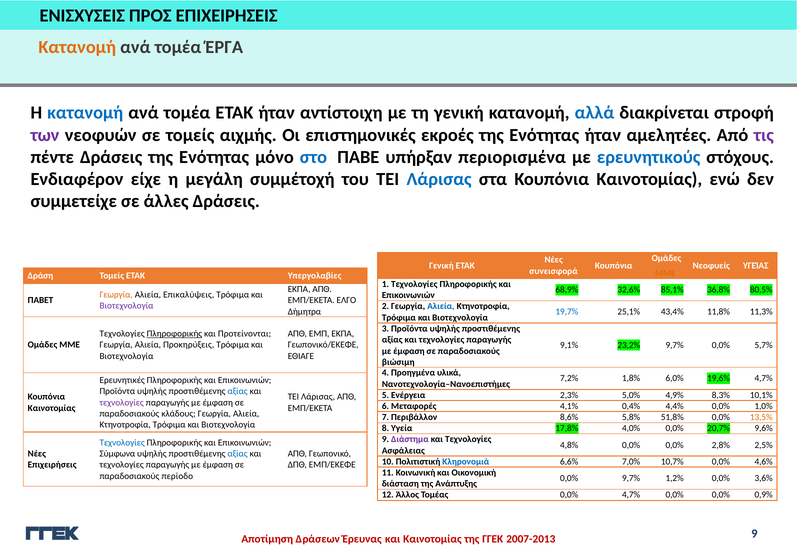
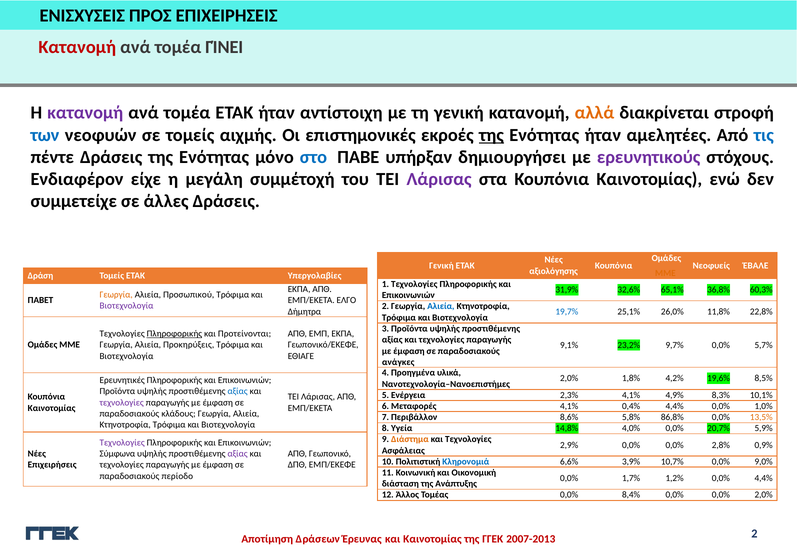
Κατανομή colour: orange -> red (77, 47)
ΈΡΓΑ: ΈΡΓΑ -> ΓΊΝΕΙ (224, 47)
κατανομή colour: blue -> purple (85, 113)
αλλά colour: blue -> orange (594, 113)
των colour: purple -> blue (45, 135)
της underline: none -> present (491, 135)
τις colour: purple -> blue (764, 135)
περιορισμένα: περιορισμένα -> δημιουργήσει (512, 157)
ερευνητικούς colour: blue -> purple (649, 157)
Λάρισας colour: blue -> purple (439, 179)
ΥΓΕΊΑΣ: ΥΓΕΊΑΣ -> ΈΒΑΛΕ (756, 265)
συνεισφορά: συνεισφορά -> αξιολόγησης (554, 271)
68,9%: 68,9% -> 31,9% (567, 290)
85,1%: 85,1% -> 65,1% (672, 290)
80,5%: 80,5% -> 60,3% (761, 290)
Επικαλύψεις: Επικαλύψεις -> Προσωπικού (189, 294)
43,4%: 43,4% -> 26,0% (672, 312)
11,3%: 11,3% -> 22,8% (761, 312)
βιώσιμη: βιώσιμη -> ανάγκες (398, 362)
7,2%: 7,2% -> 2,0% (569, 378)
6,0%: 6,0% -> 4,2% (675, 378)
19,6% 4,7%: 4,7% -> 8,5% (764, 378)
2,3% 5,0%: 5,0% -> 4,1% (631, 395)
51,8%: 51,8% -> 86,8% (672, 417)
17,8%: 17,8% -> 14,8% (567, 428)
9,6%: 9,6% -> 5,9% (764, 428)
Διάστημα colour: purple -> orange (410, 439)
Τεχνολογίες colour: blue -> purple (122, 442)
4,8%: 4,8% -> 2,9% (569, 445)
2,5%: 2,5% -> 0,9% (764, 445)
αξίας colour: blue -> purple (238, 453)
7,0%: 7,0% -> 3,9% (631, 461)
4,6%: 4,6% -> 9,0% (764, 461)
0,0% 9,7%: 9,7% -> 1,7% (631, 478)
0,0% 3,6%: 3,6% -> 4,4% (764, 478)
0,0% 4,7%: 4,7% -> 8,4% (631, 495)
0,0% 0,9%: 0,9% -> 2,0% (764, 495)
9: 9 -> 2 (754, 534)
